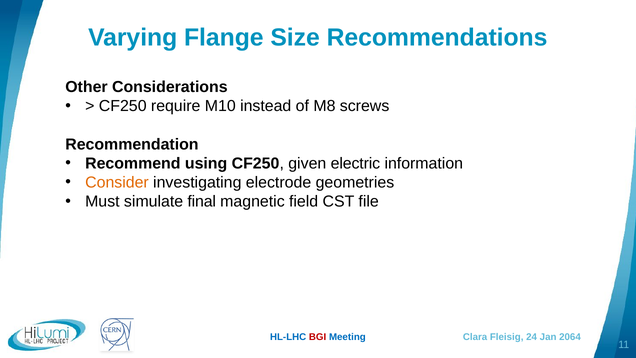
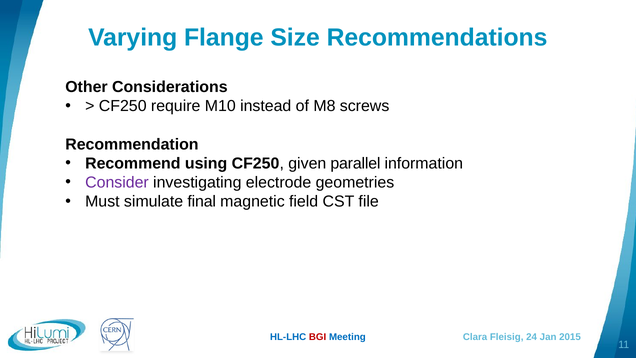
electric: electric -> parallel (355, 163)
Consider colour: orange -> purple (117, 182)
2064: 2064 -> 2015 (570, 337)
